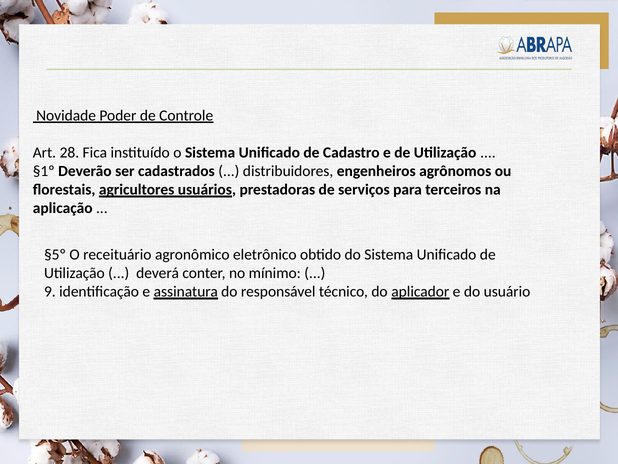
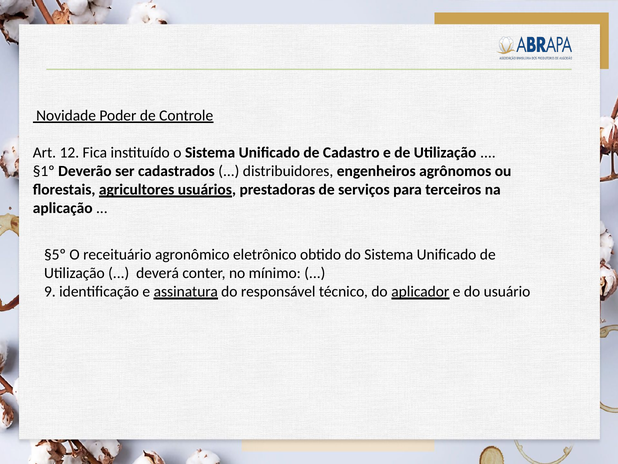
28: 28 -> 12 (69, 152)
